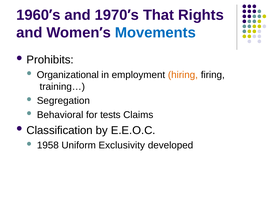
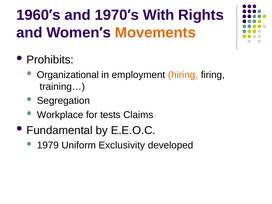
That: That -> With (159, 15)
Movements colour: blue -> orange (155, 33)
Behavioral: Behavioral -> Workplace (60, 115)
Classification: Classification -> Fundamental (60, 130)
1958: 1958 -> 1979 (48, 145)
